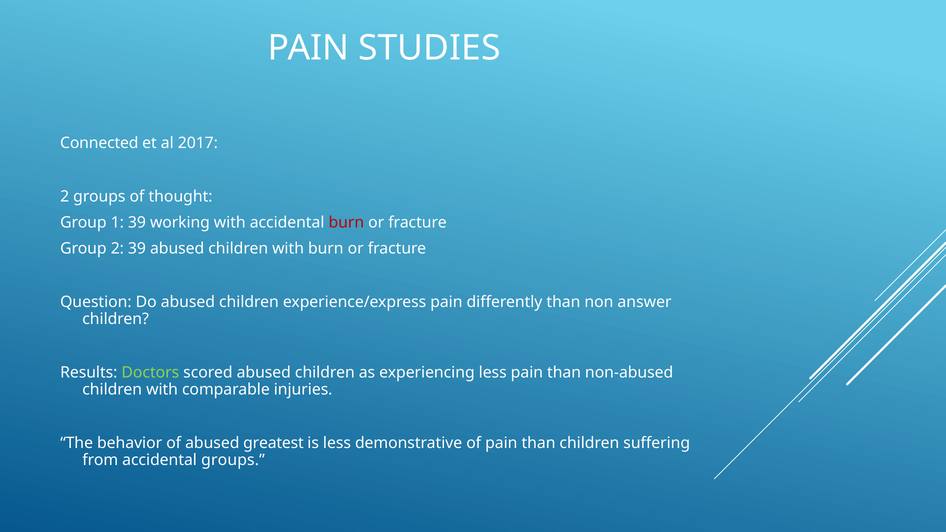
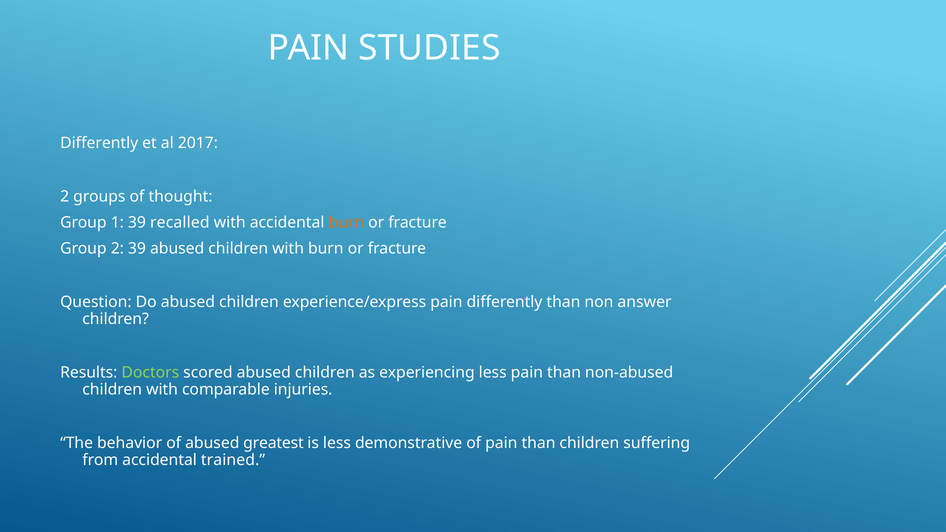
Connected: Connected -> Differently (99, 143)
working: working -> recalled (180, 223)
burn colour: red -> orange (346, 223)
accidental groups: groups -> trained (233, 460)
